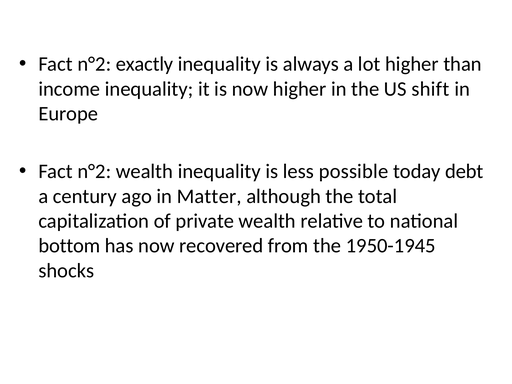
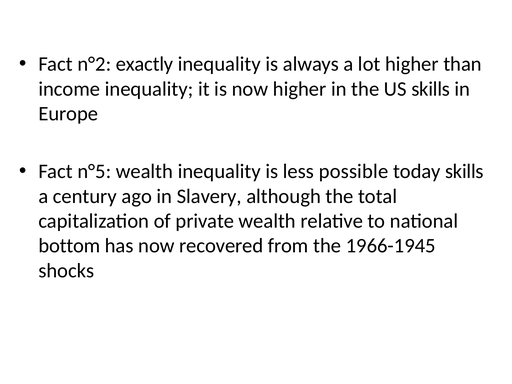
US shift: shift -> skills (431, 89)
n°2: n°2 -> n°5 (94, 171)
today debt: debt -> skills (464, 171)
Matter: Matter -> Slavery (209, 196)
1950-1945: 1950-1945 -> 1966-1945 (391, 246)
